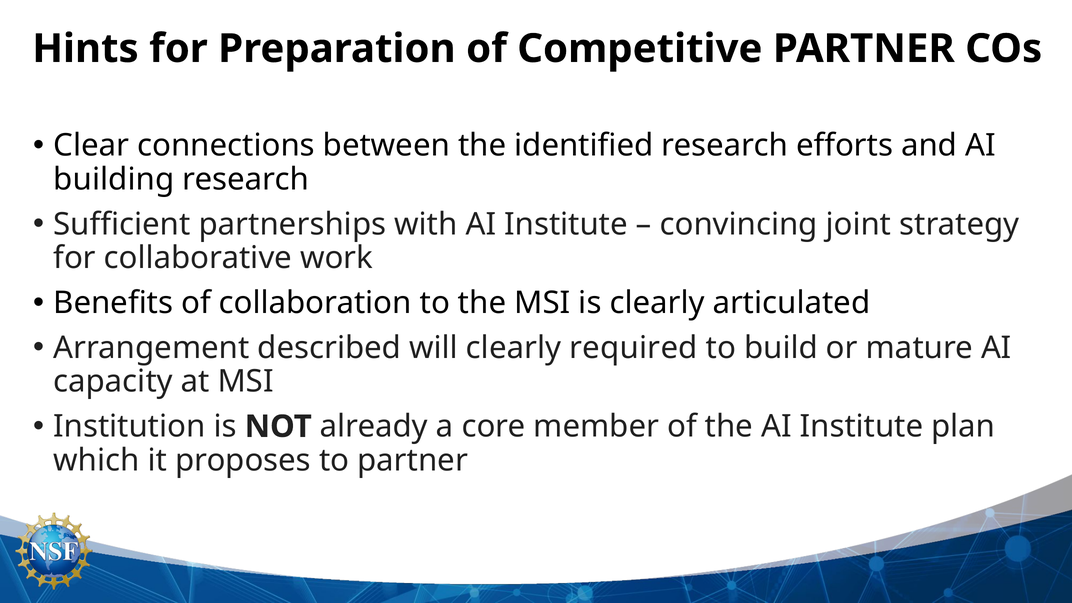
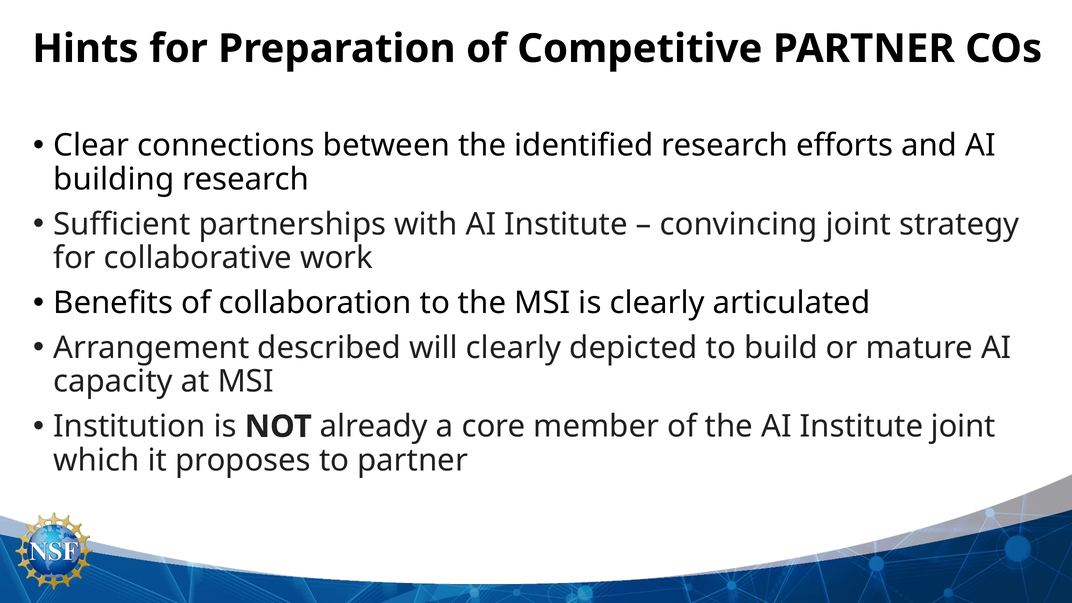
required: required -> depicted (633, 348)
Institute plan: plan -> joint (963, 427)
